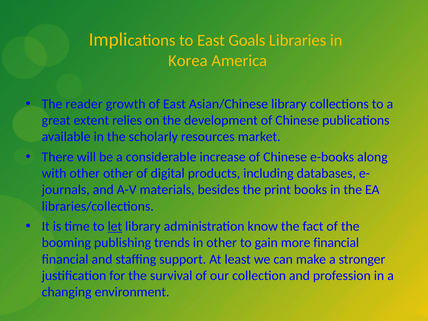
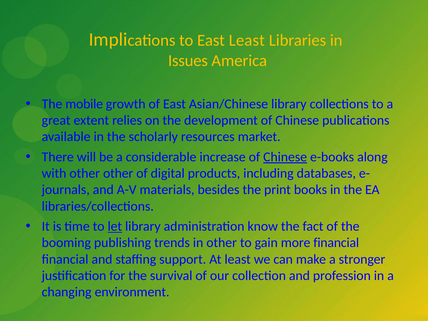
East Goals: Goals -> Least (247, 40)
Korea: Korea -> Issues (188, 61)
reader: reader -> mobile (84, 104)
Chinese underline: none -> present (285, 157)
